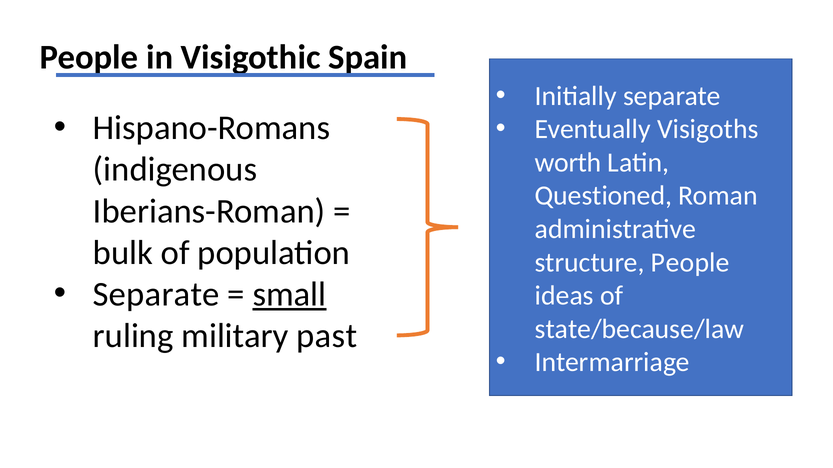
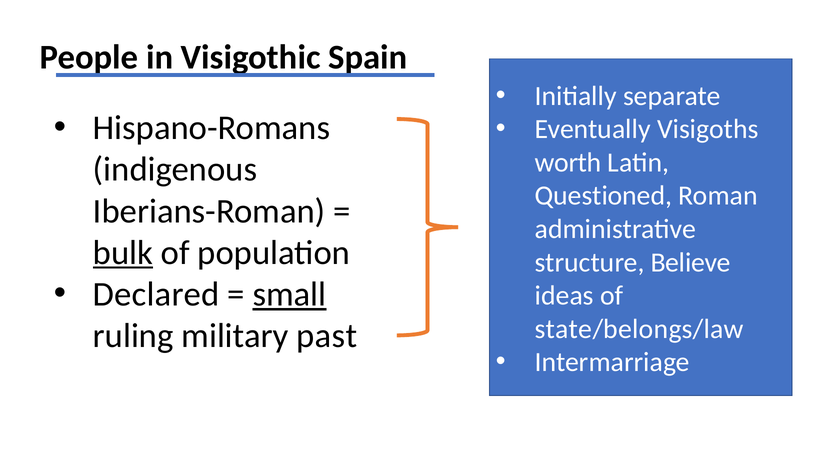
bulk underline: none -> present (123, 253)
structure People: People -> Believe (691, 263)
Separate: Separate -> Declared (156, 295)
state/because/law: state/because/law -> state/belongs/law (639, 329)
